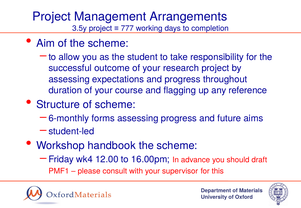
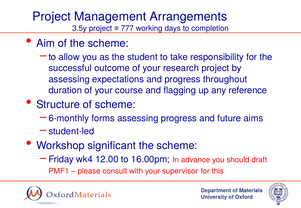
handbook: handbook -> significant (112, 146)
